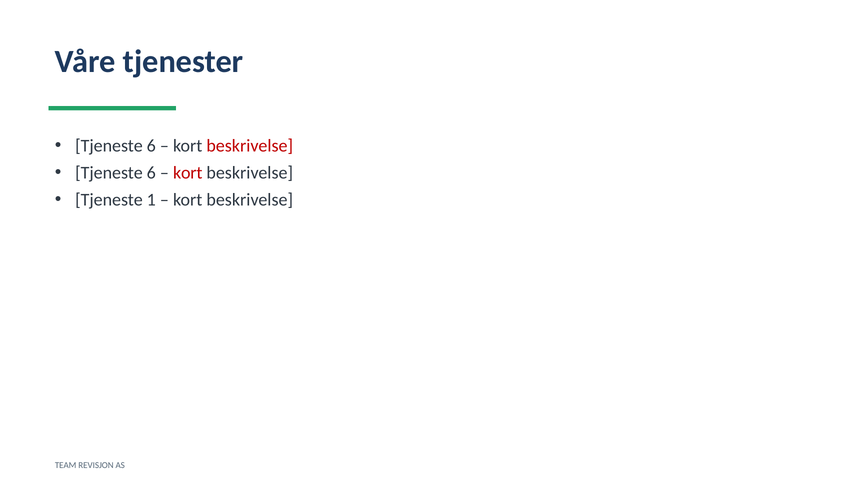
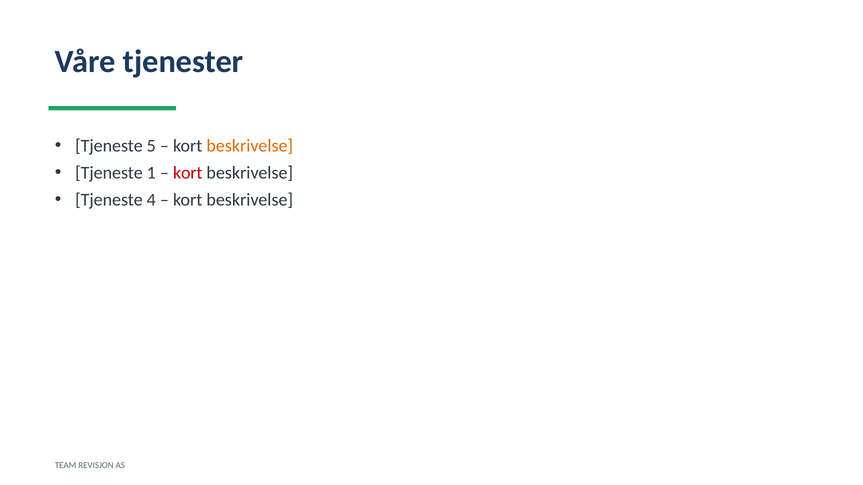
6: 6 -> 5 (151, 146)
beskrivelse colour: red -> orange (250, 146)
6: 6 -> 1 (151, 173)
1: 1 -> 4 (151, 200)
